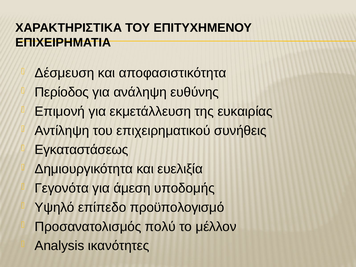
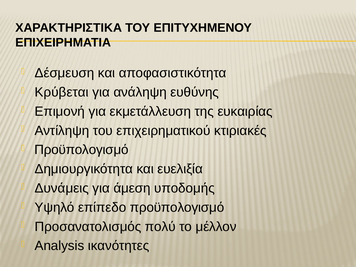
Περίοδος: Περίοδος -> Κρύβεται (62, 92)
συνήθεις: συνήθεις -> κτιριακές (240, 131)
Εγκαταστάσεως: Εγκαταστάσεως -> Προϋπολογισμό (82, 150)
Γεγονότα: Γεγονότα -> Δυνάμεις (62, 188)
